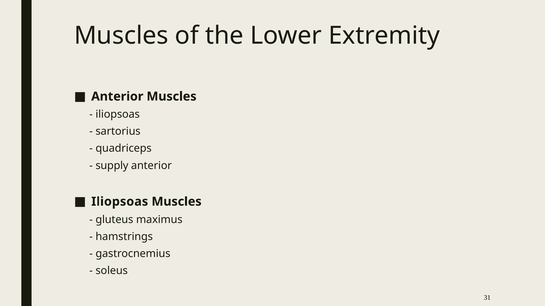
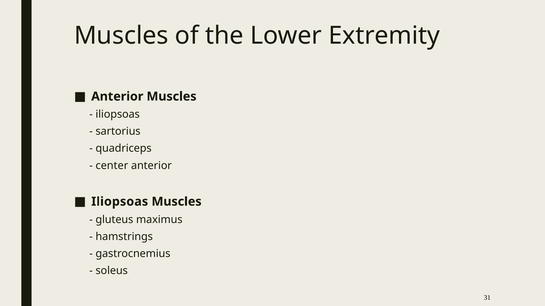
supply: supply -> center (112, 166)
